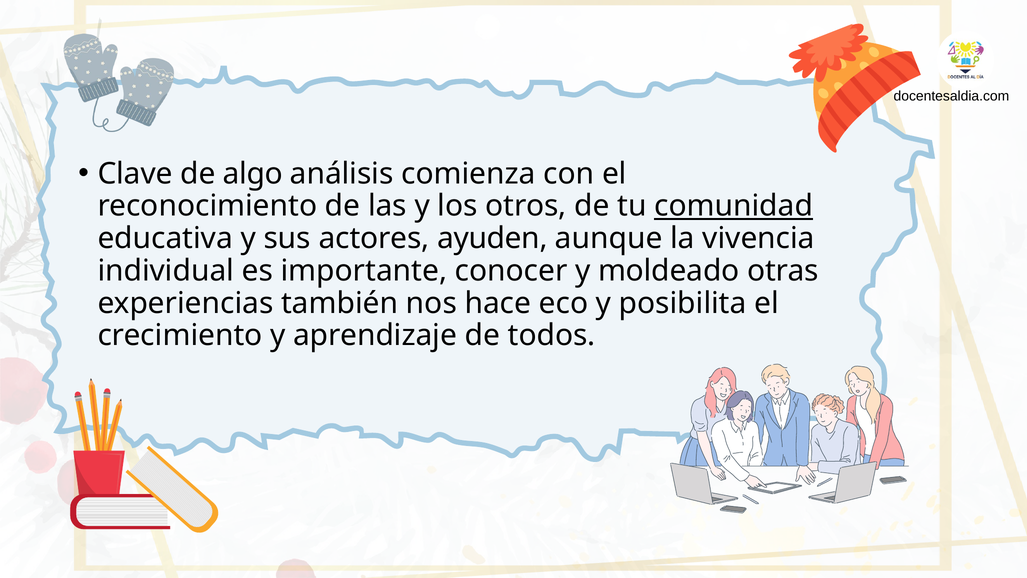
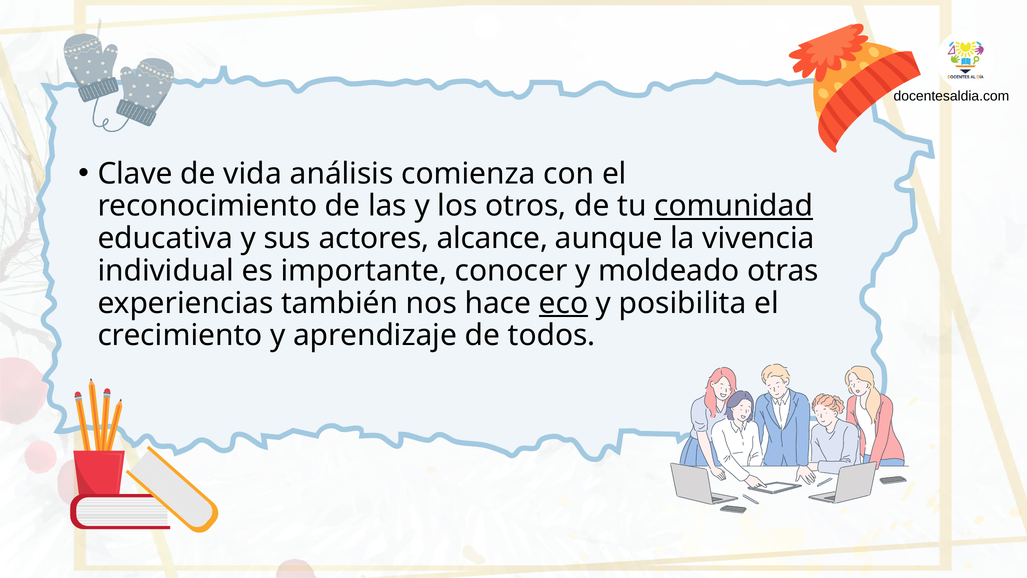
algo: algo -> vida (252, 174)
ayuden: ayuden -> alcance (492, 238)
eco underline: none -> present (564, 303)
